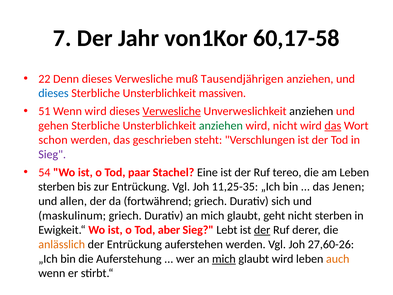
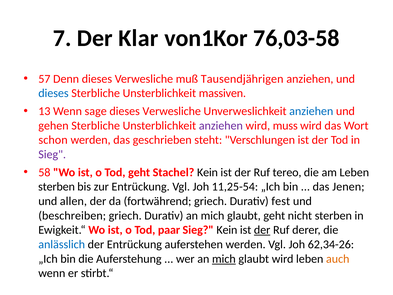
Jahr: Jahr -> Klar (138, 38)
60,17-58: 60,17-58 -> 76,03-58 (296, 38)
22: 22 -> 57 (44, 79)
51: 51 -> 13 (44, 111)
Wenn wird: wird -> sage (96, 111)
Verwesliche underline: present -> none (172, 111)
anziehen colour: black -> blue (311, 111)
anziehen colour: green -> purple (221, 125)
wird nicht: nicht -> muss (285, 125)
das underline: present -> none (333, 125)
54: 54 -> 58 (44, 172)
Tod paar: paar -> geht (139, 172)
Stachel Eine: Eine -> Kein (207, 172)
11,25-35: 11,25-35 -> 11,25-54 (235, 187)
sich: sich -> fest (281, 201)
maskulinum: maskulinum -> beschreiben (72, 215)
aber: aber -> paar (169, 230)
Sieg Lebt: Lebt -> Kein (227, 230)
anlässlich colour: orange -> blue (62, 244)
27,60-26: 27,60-26 -> 62,34-26 (331, 244)
